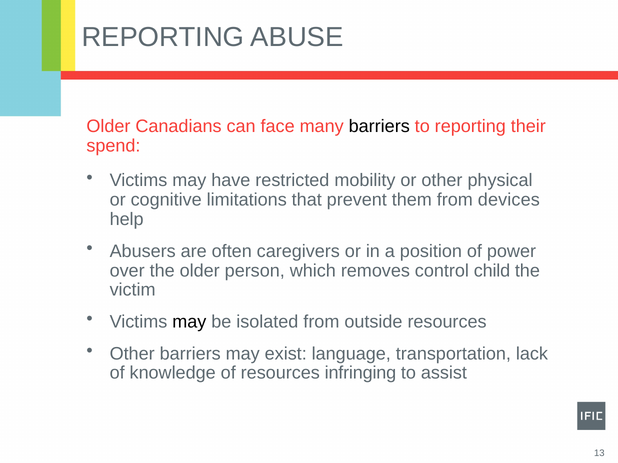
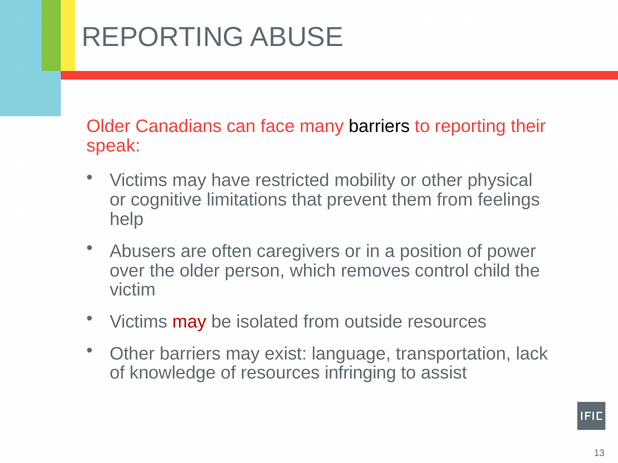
spend: spend -> speak (113, 146)
devices: devices -> feelings (509, 200)
may colour: black -> red (189, 322)
